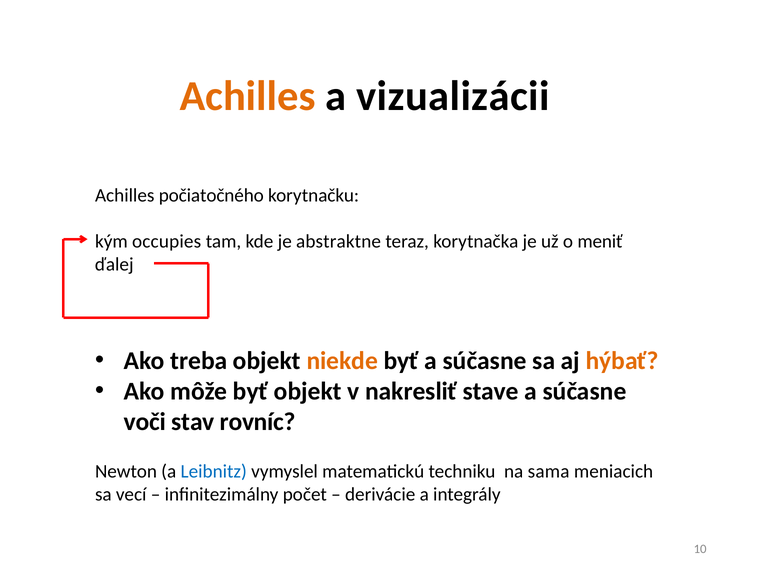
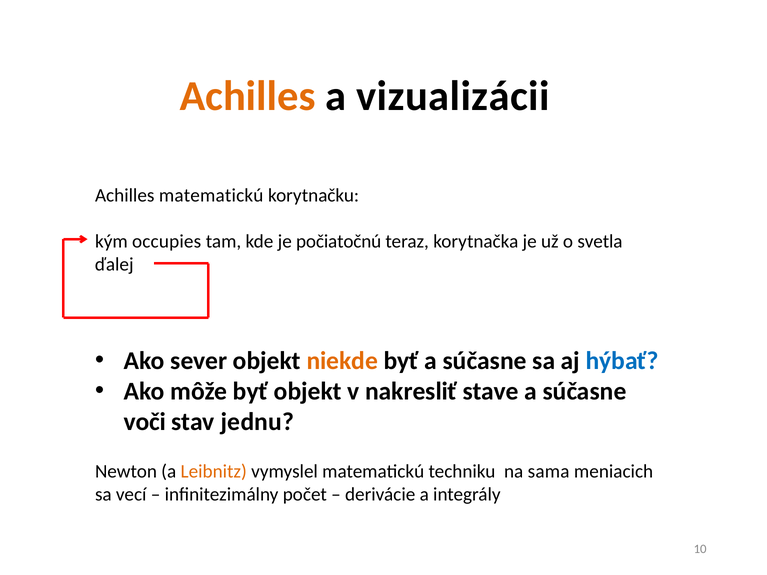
Achilles počiatočného: počiatočného -> matematickú (211, 196)
abstraktne: abstraktne -> počiatočnú (339, 242)
meniť: meniť -> svetla (600, 242)
treba: treba -> sever (199, 361)
hýbať colour: orange -> blue (622, 361)
rovníc: rovníc -> jednu (257, 422)
Leibnitz colour: blue -> orange (214, 472)
